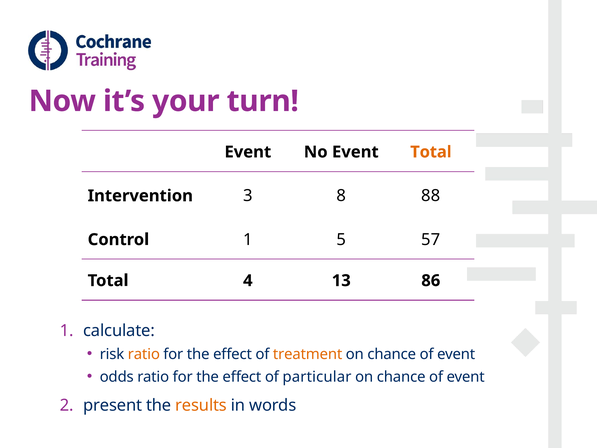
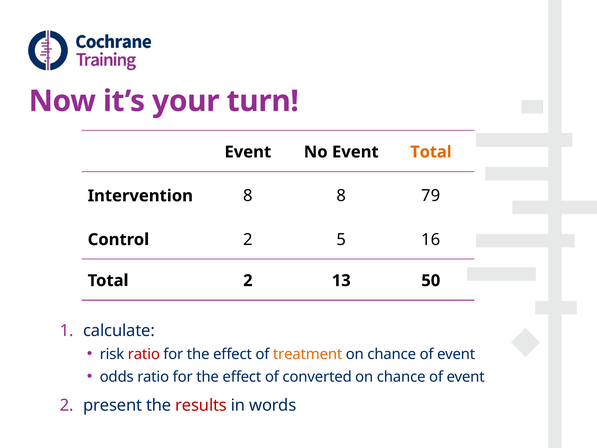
Intervention 3: 3 -> 8 (248, 196)
88: 88 -> 79 (431, 196)
Control 1: 1 -> 2 (248, 239)
57: 57 -> 16 (431, 239)
Total 4: 4 -> 2 (248, 280)
86: 86 -> 50 (431, 280)
ratio colour: orange -> red (144, 354)
particular: particular -> converted (317, 377)
results colour: orange -> red (201, 405)
